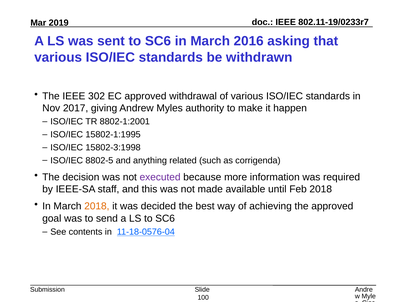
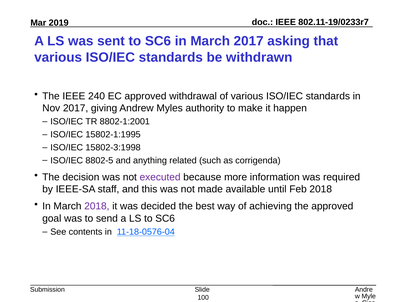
March 2016: 2016 -> 2017 (249, 41)
302: 302 -> 240 (97, 96)
2018 colour: orange -> purple (97, 206)
